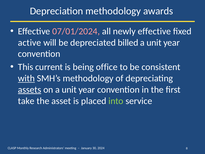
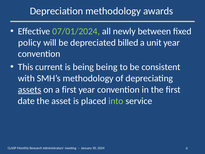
07/01/2024 colour: pink -> light green (76, 31)
newly effective: effective -> between (154, 31)
active: active -> policy (30, 43)
being office: office -> being (107, 67)
with underline: present -> none (26, 78)
on a unit: unit -> first (69, 89)
take: take -> date (26, 101)
